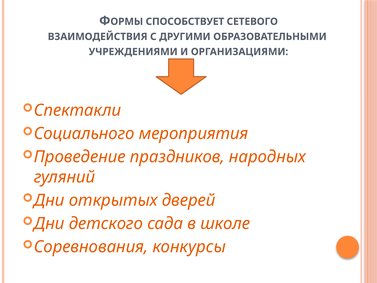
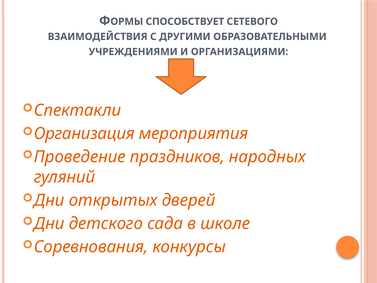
Социального: Социального -> Организация (84, 134)
